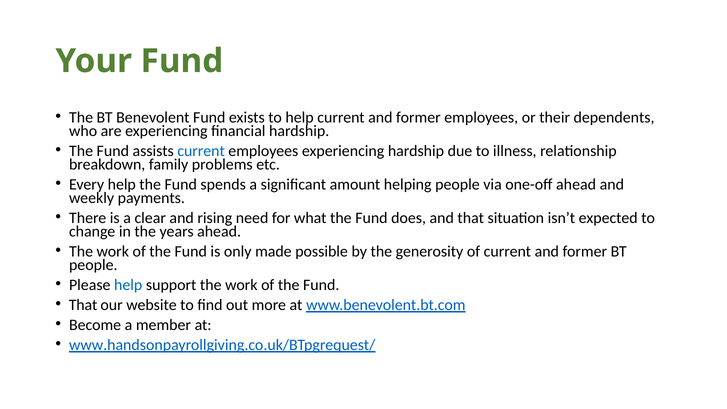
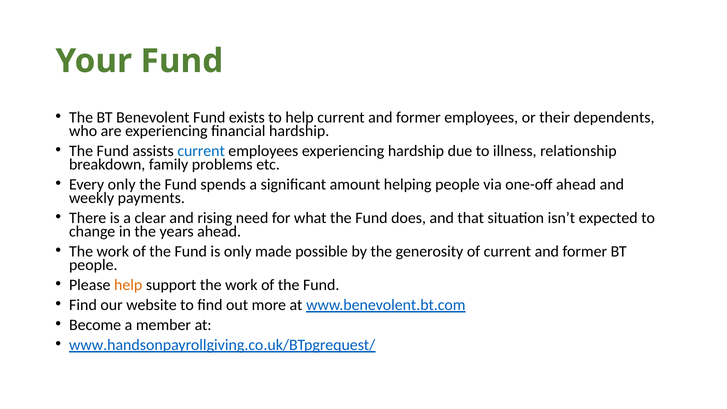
Every help: help -> only (122, 184)
help colour: blue -> orange (128, 285)
That: That -> Find (83, 305)
